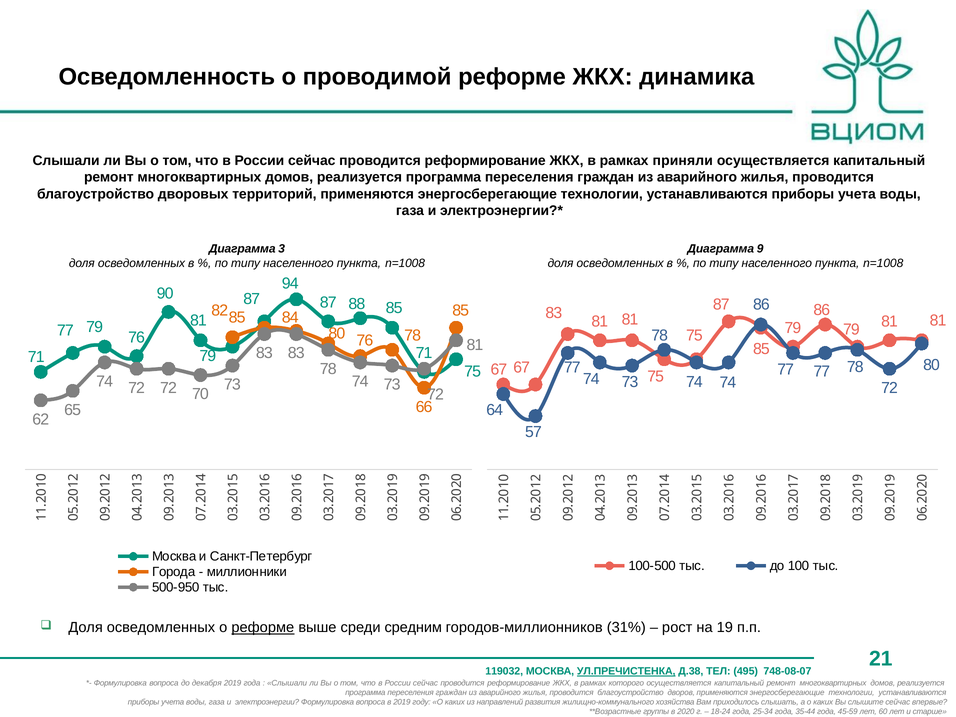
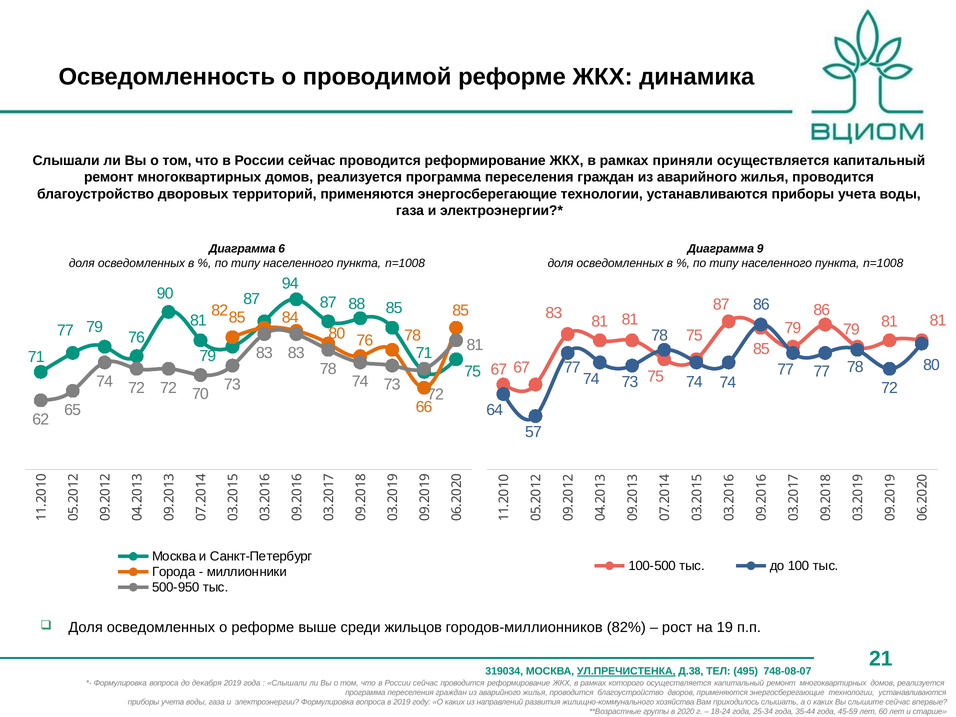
Диаграмма 3: 3 -> 6 (282, 249)
реформе underline: present -> none (263, 628)
средним: средним -> жильцов (413, 628)
31%: 31% -> 82% (626, 628)
119032: 119032 -> 319034 (504, 671)
